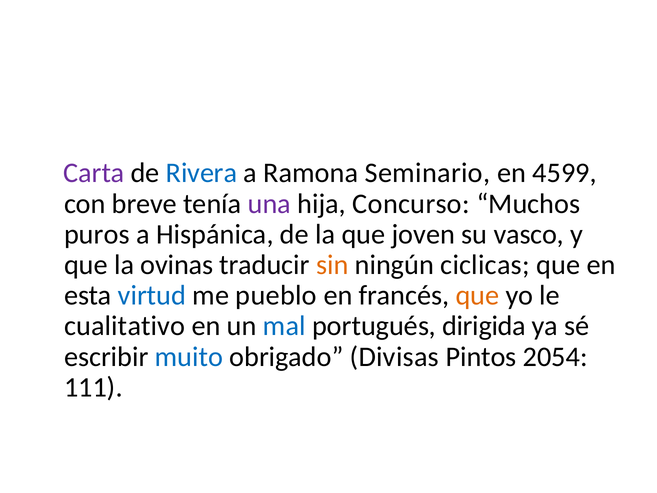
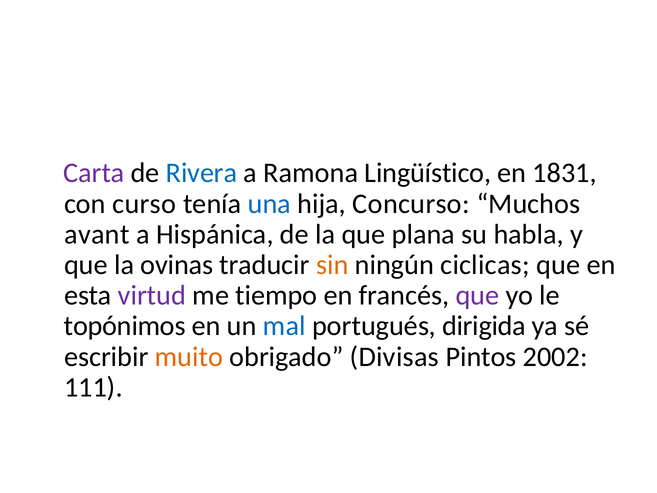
Seminario: Seminario -> Lingüístico (428, 173)
4599: 4599 -> 1831 (565, 173)
breve: breve -> curso (144, 204)
una colour: purple -> blue (269, 204)
puros: puros -> avant (97, 234)
joven: joven -> plana (423, 234)
vasco: vasco -> habla (529, 234)
virtud colour: blue -> purple (152, 295)
pueblo: pueblo -> tiempo (276, 295)
que colour: orange -> purple (477, 295)
cualitativo: cualitativo -> topónimos (125, 326)
muito colour: blue -> orange (189, 356)
2054: 2054 -> 2002 (555, 356)
